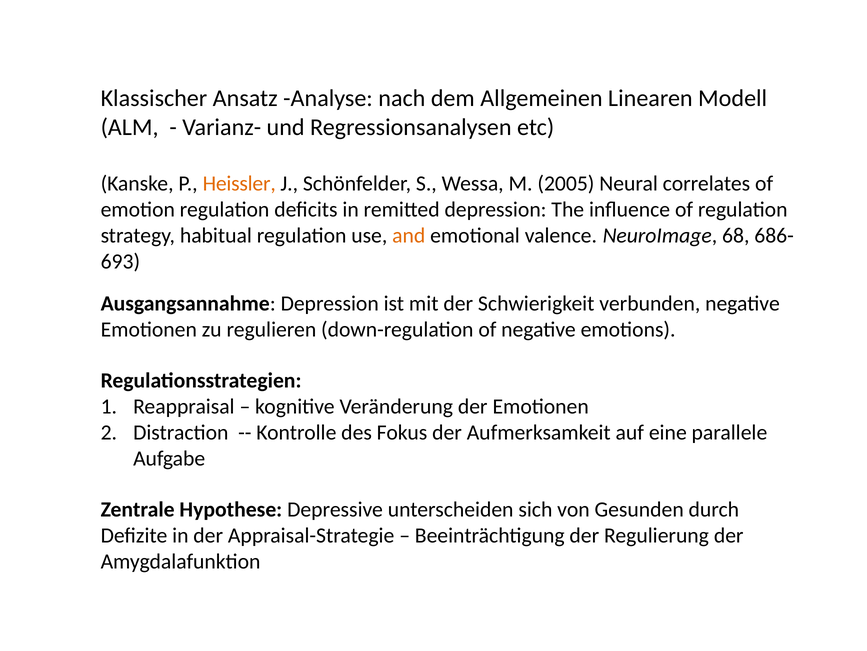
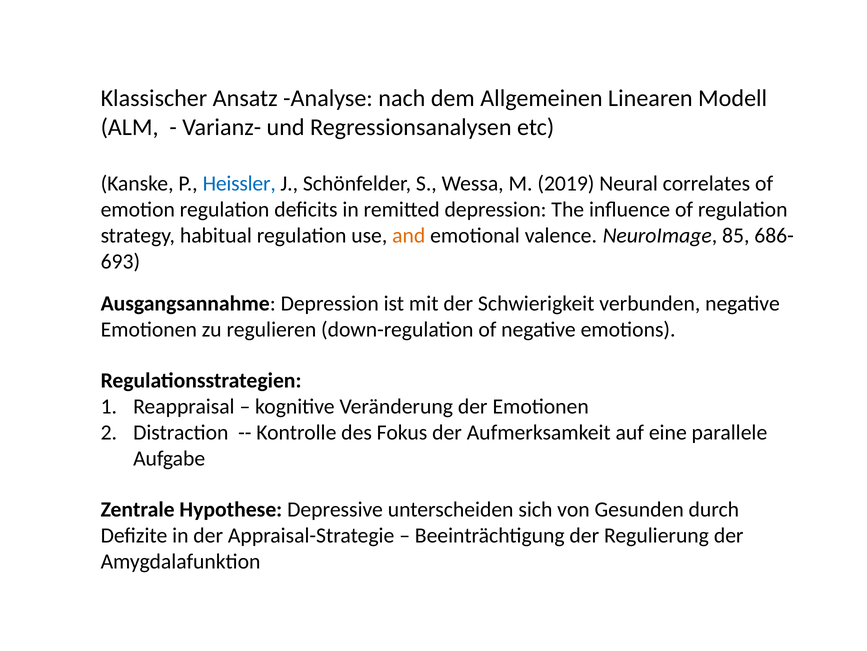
Heissler colour: orange -> blue (239, 183)
2005: 2005 -> 2019 (566, 183)
68: 68 -> 85 (736, 235)
